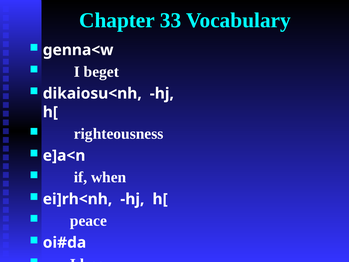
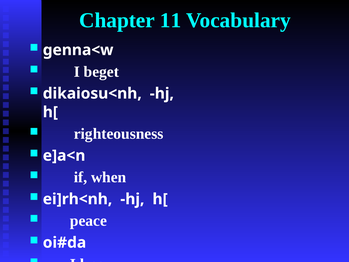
33: 33 -> 11 (171, 20)
